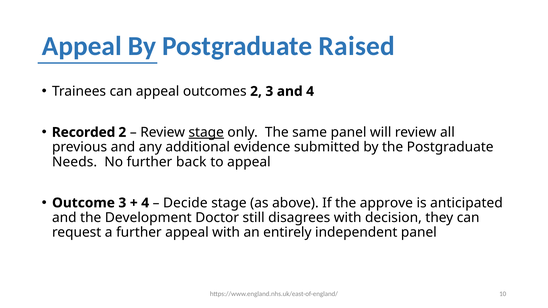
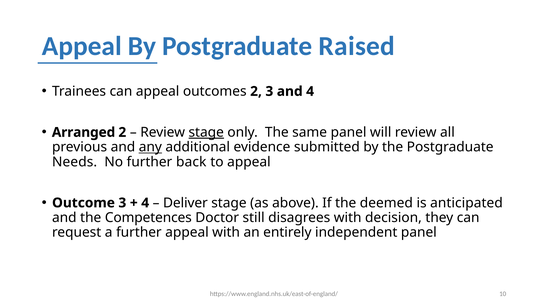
Recorded: Recorded -> Arranged (84, 132)
any underline: none -> present (150, 147)
Decide: Decide -> Deliver (185, 203)
approve: approve -> deemed (386, 203)
Development: Development -> Competences (148, 218)
